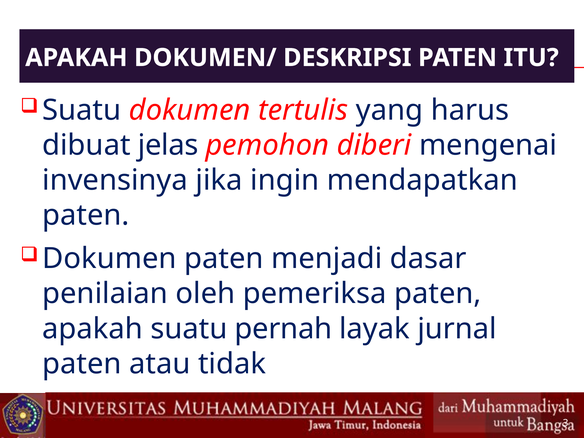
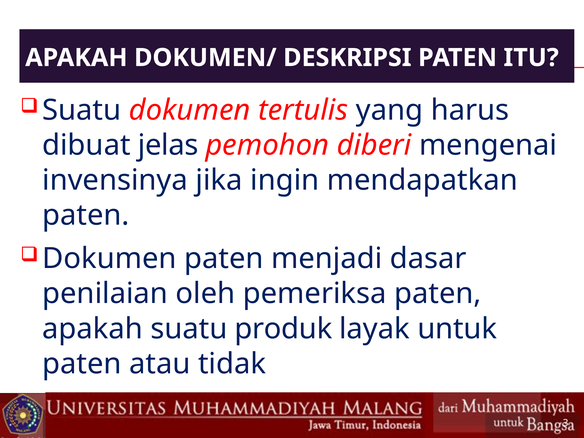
pernah: pernah -> produk (283, 329)
jurnal: jurnal -> untuk (457, 329)
